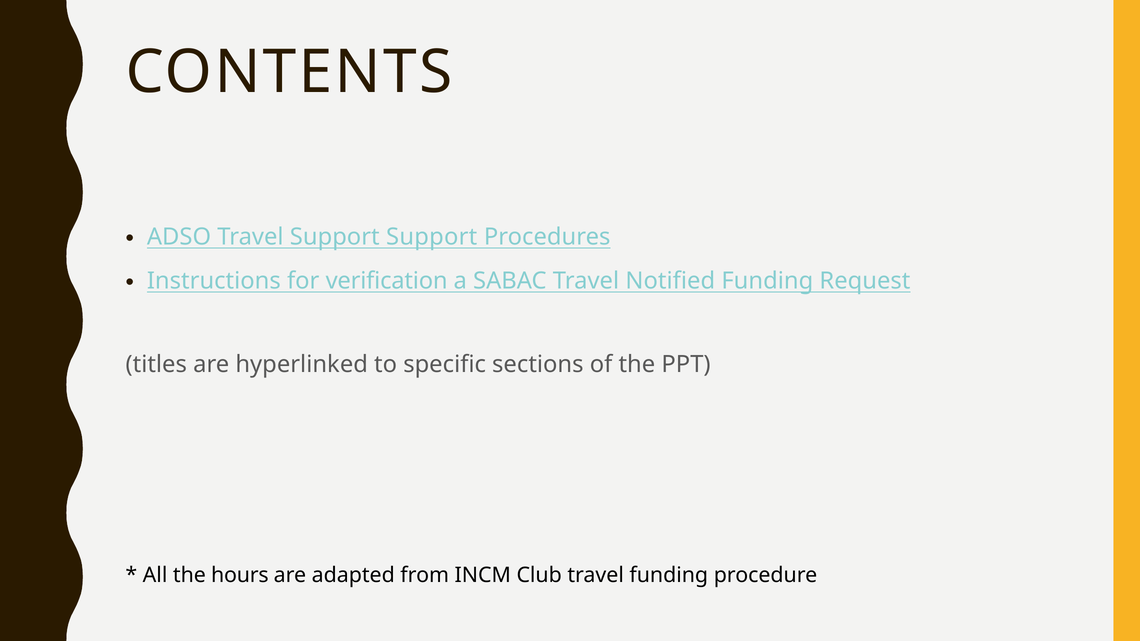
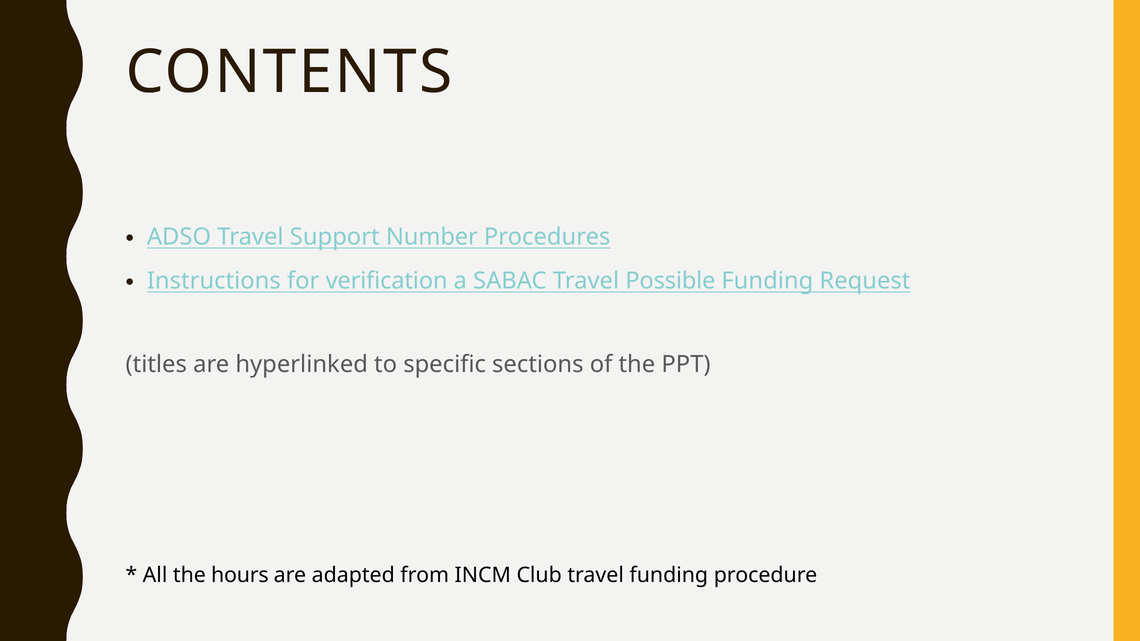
Support Support: Support -> Number (432, 237)
Notified: Notified -> Possible (670, 281)
